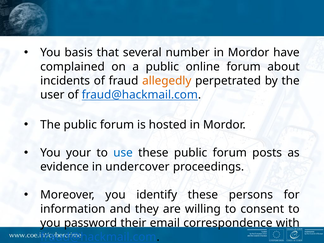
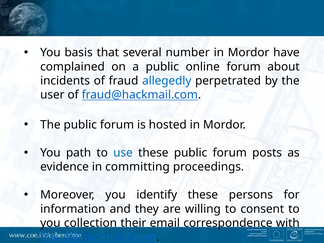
allegedly colour: orange -> blue (167, 81)
your: your -> path (79, 153)
undercover: undercover -> committing (137, 167)
password: password -> collection (90, 223)
